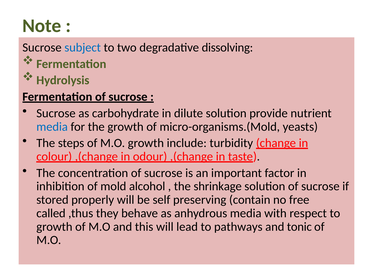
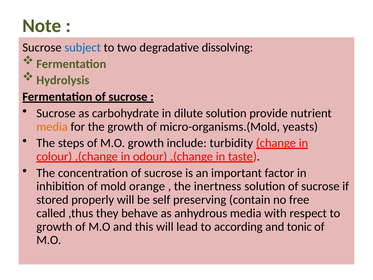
media colour: blue -> orange (52, 127)
alcohol: alcohol -> orange (147, 186)
shrinkage: shrinkage -> inertness (218, 186)
pathways: pathways -> according (238, 226)
